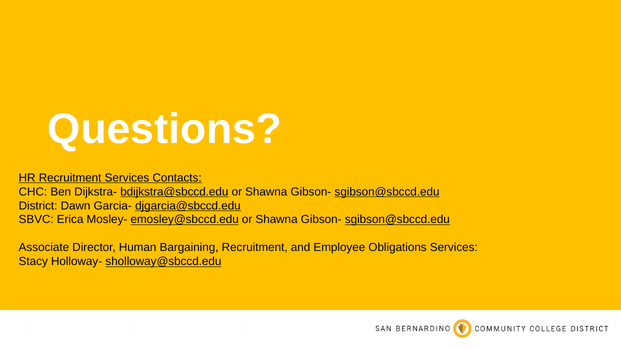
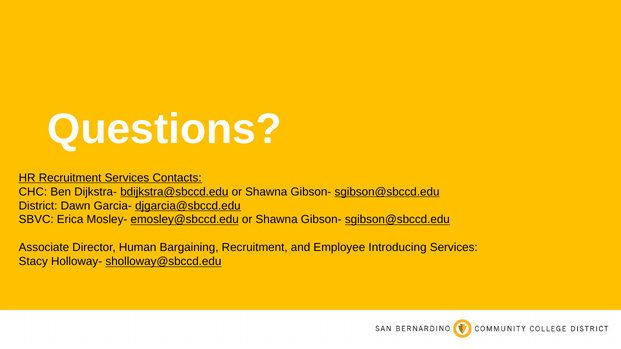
Obligations: Obligations -> Introducing (398, 248)
